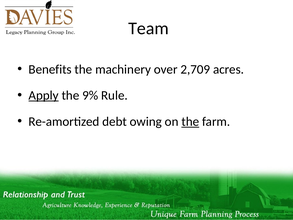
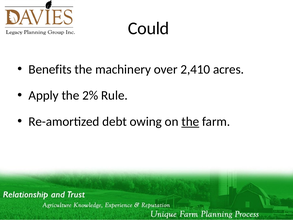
Team: Team -> Could (149, 28)
2,709: 2,709 -> 2,410 (195, 69)
Apply underline: present -> none (44, 95)
9%: 9% -> 2% (90, 95)
